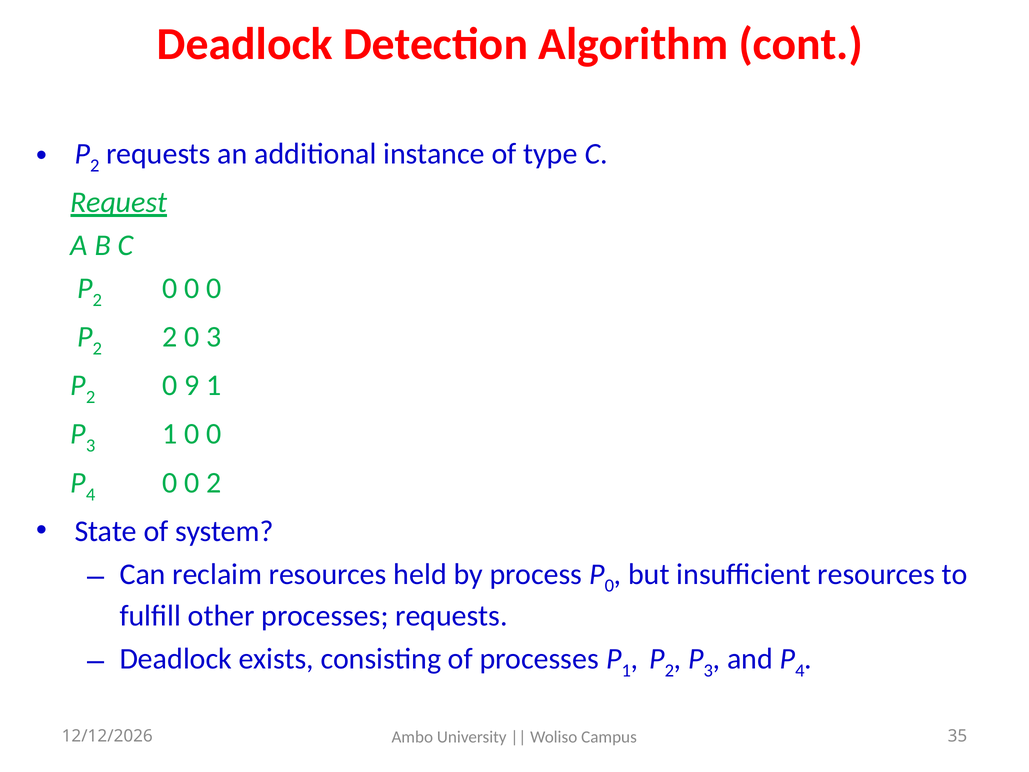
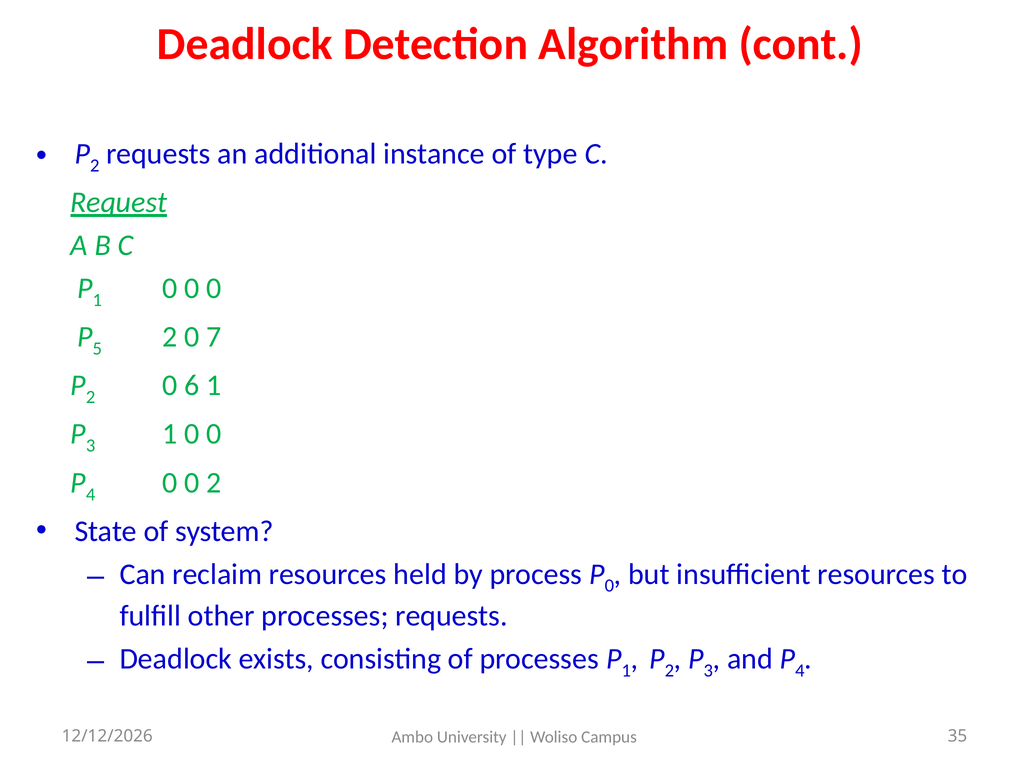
2: 2 -> 1 (97, 300)
2: 2 -> 5 (97, 349)
0 3: 3 -> 7 (214, 337)
9: 9 -> 6 (192, 385)
